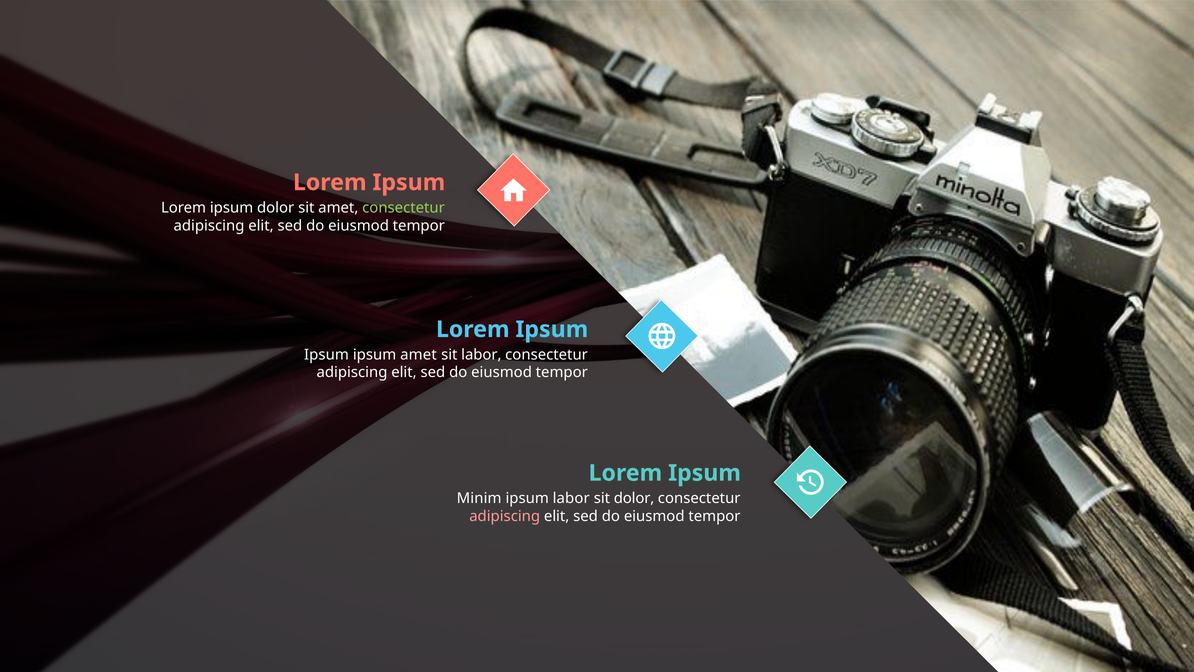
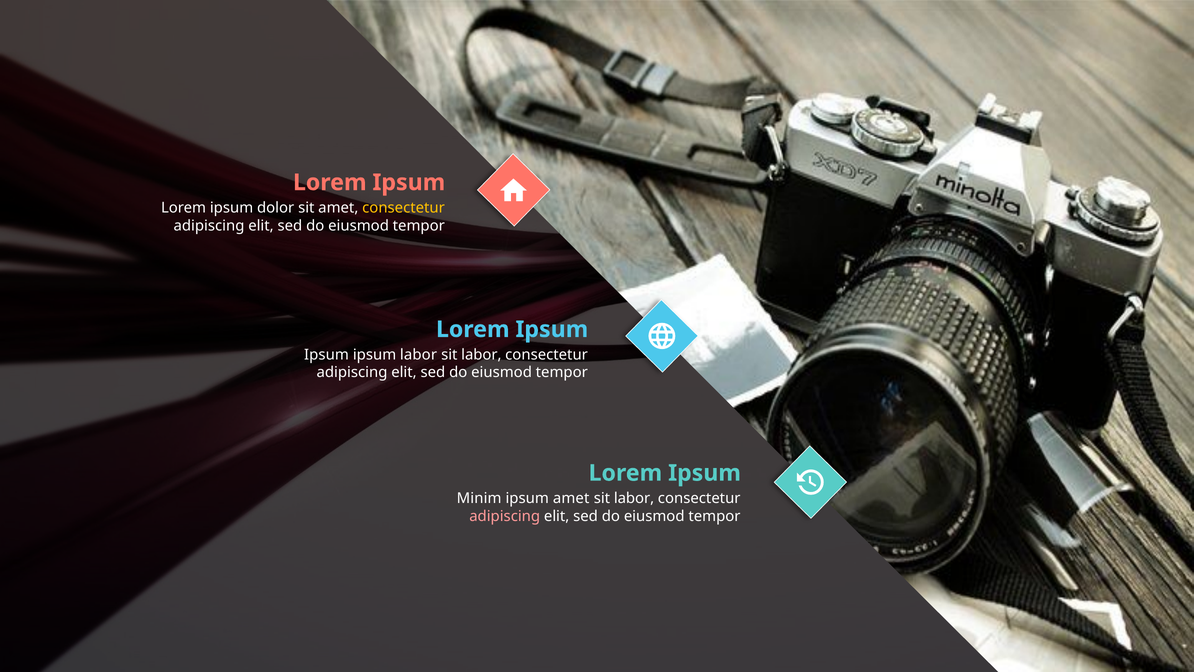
consectetur colour: light green -> yellow (404, 208)
ipsum amet: amet -> labor (419, 354)
ipsum labor: labor -> amet (571, 498)
dolor: dolor -> labor (634, 498)
